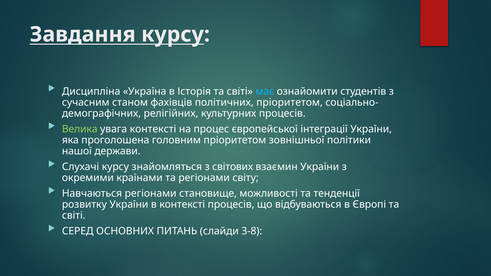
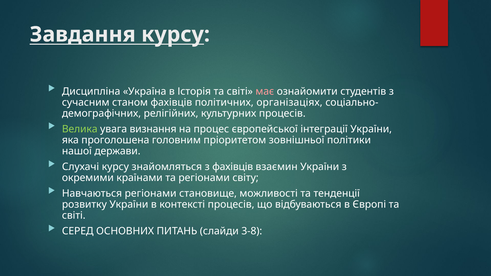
має colour: light blue -> pink (265, 91)
політичних пріоритетом: пріоритетом -> організаціях (290, 102)
увага контексті: контексті -> визнання (153, 129)
з світових: світових -> фахівців (233, 167)
